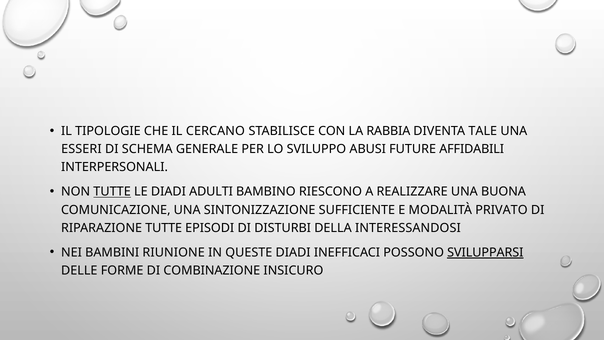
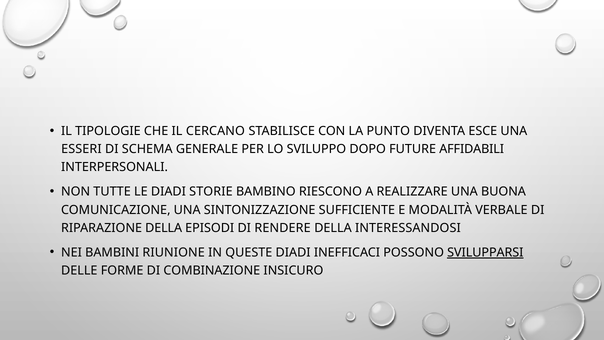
RABBIA: RABBIA -> PUNTO (388, 131)
TALE: TALE -> ESCE (483, 131)
ABUSI: ABUSI -> DOPO (368, 149)
TUTTE underline: present -> none (112, 192)
ADULTI: ADULTI -> STORIE (211, 192)
PRIVATO: PRIVATO -> VERBALE (501, 210)
RIPARAZIONE TUTTE: TUTTE -> DELLA (164, 228)
DISTURBI: DISTURBI -> RENDERE (283, 228)
